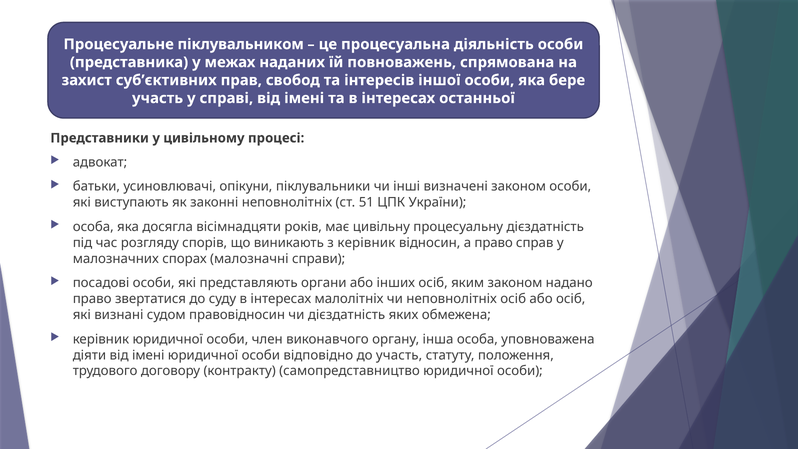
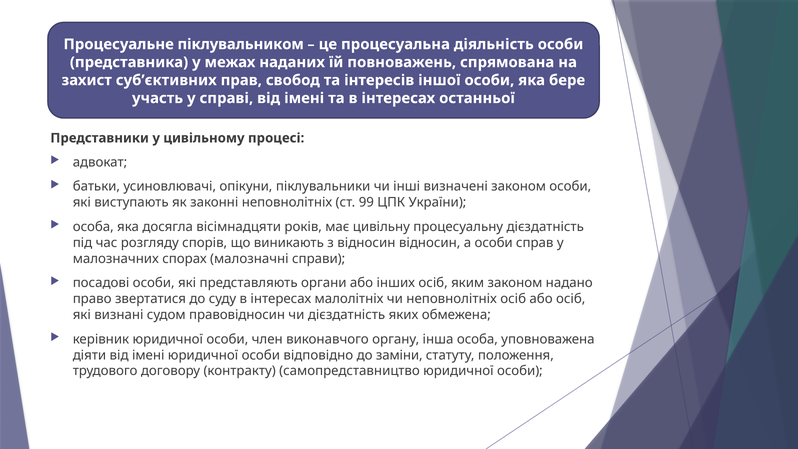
51: 51 -> 99 (366, 202)
з керівник: керівник -> відносин (366, 243)
а право: право -> особи (494, 243)
до участь: участь -> заміни (399, 355)
